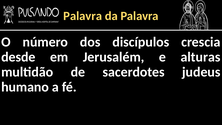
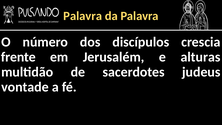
desde: desde -> frente (18, 57)
humano: humano -> vontade (25, 87)
